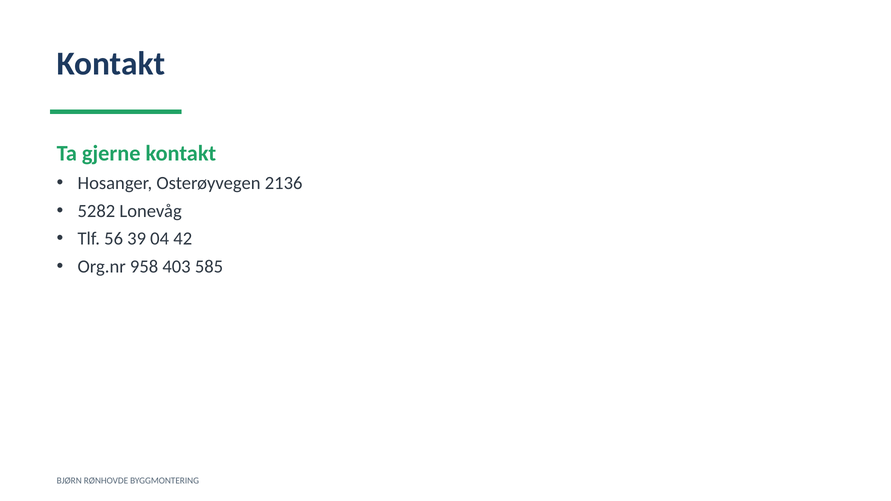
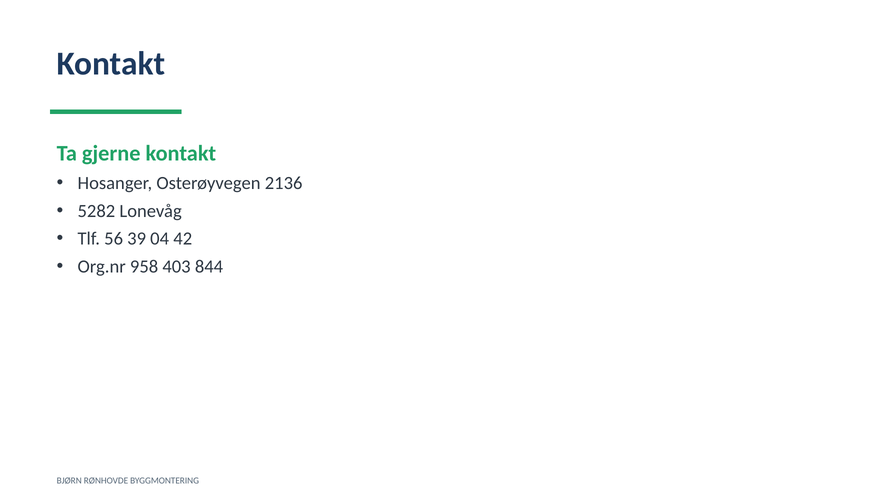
585: 585 -> 844 (209, 267)
